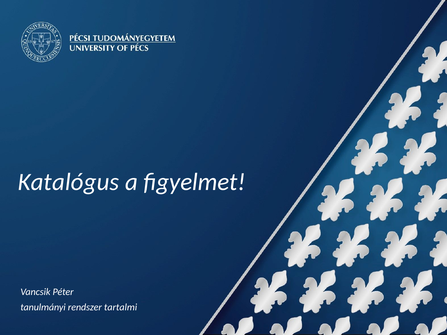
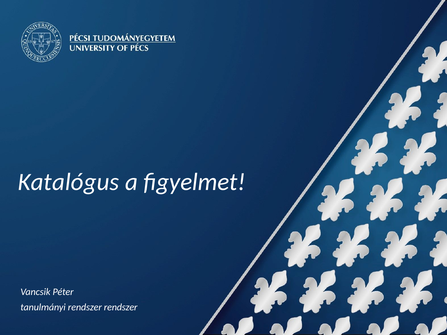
rendszer tartalmi: tartalmi -> rendszer (121, 307)
